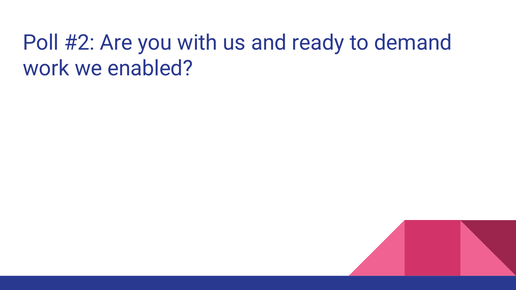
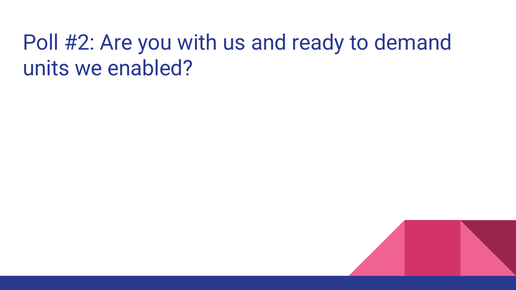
work: work -> units (46, 68)
